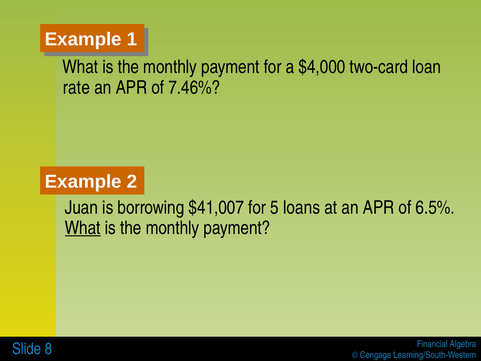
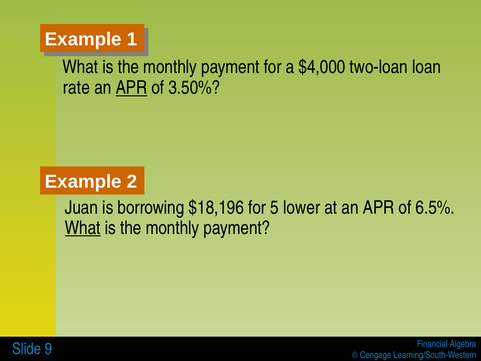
two-card: two-card -> two-loan (379, 67)
APR underline: none -> present (131, 88)
7.46%: 7.46% -> 3.50% (194, 88)
$41,007: $41,007 -> $18,196 (216, 207)
loans: loans -> lower (302, 207)
8: 8 -> 9 (49, 348)
